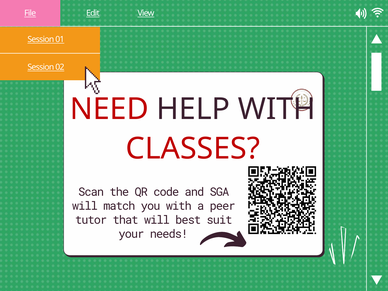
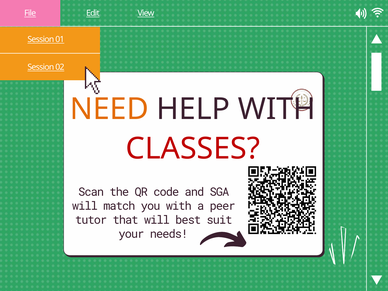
NEED colour: red -> orange (109, 109)
